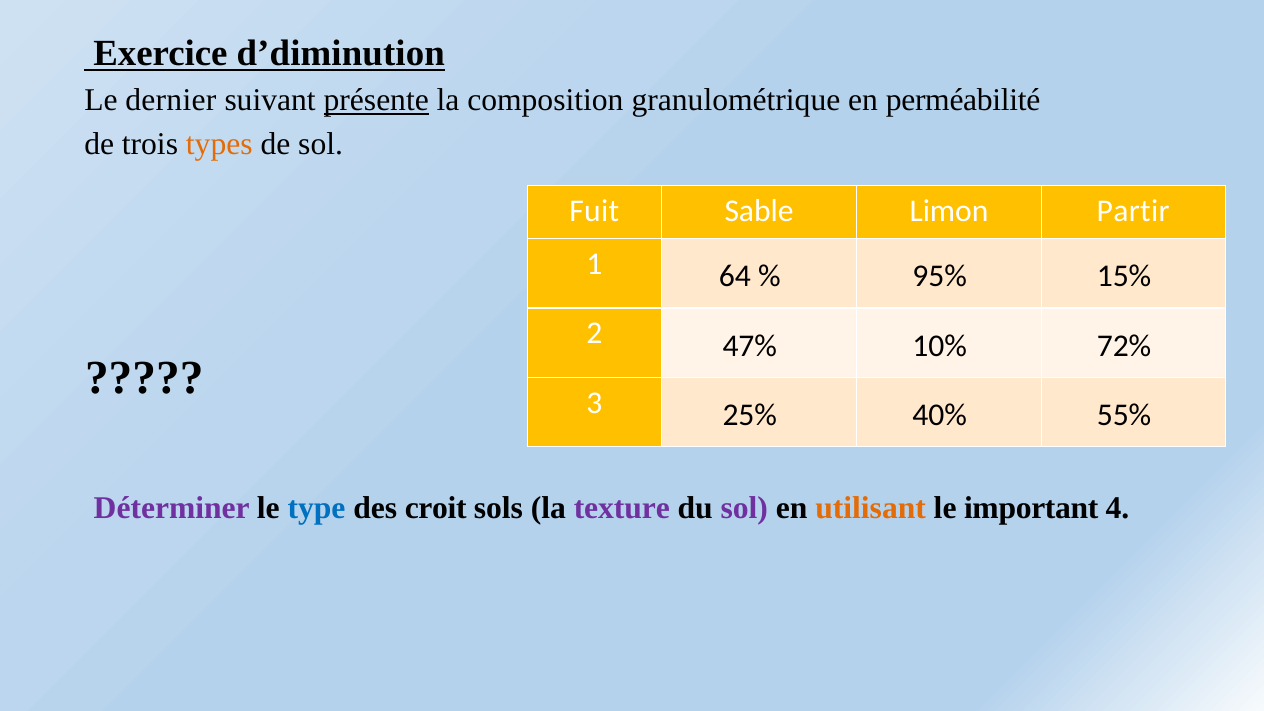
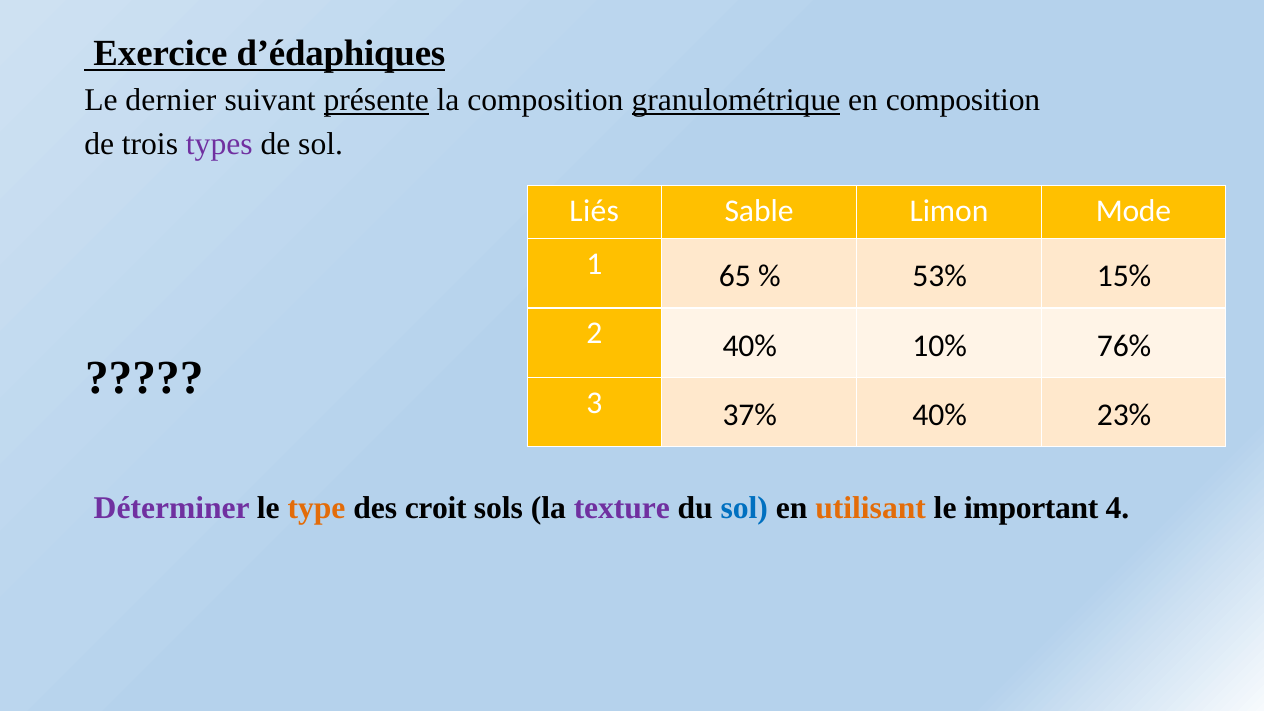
d’diminution: d’diminution -> d’édaphiques (341, 54)
granulométrique underline: none -> present (736, 100)
en perméabilité: perméabilité -> composition (963, 100)
types colour: orange -> purple (219, 144)
Fuit: Fuit -> Liés (594, 211)
Partir: Partir -> Mode (1133, 211)
64: 64 -> 65 (735, 277)
95%: 95% -> 53% (940, 277)
2 47%: 47% -> 40% (750, 346)
72%: 72% -> 76% (1124, 346)
25%: 25% -> 37% (750, 415)
55%: 55% -> 23% (1124, 415)
type colour: blue -> orange (317, 508)
sol colour: purple -> blue (744, 508)
